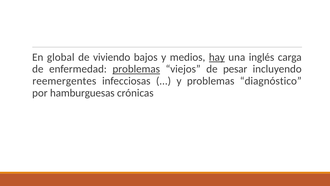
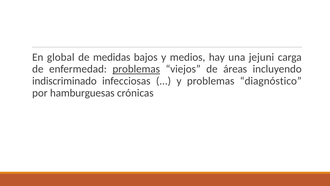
viviendo: viviendo -> medidas (112, 57)
hay underline: present -> none (217, 57)
inglés: inglés -> jejuni (261, 57)
pesar: pesar -> áreas (235, 69)
reemergentes: reemergentes -> indiscriminado (64, 81)
